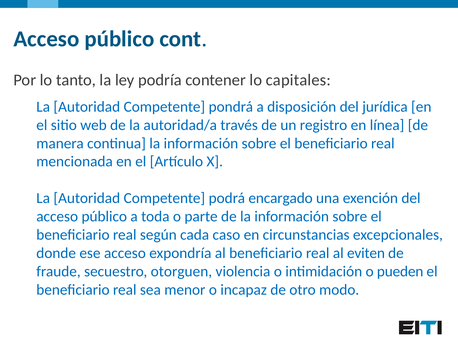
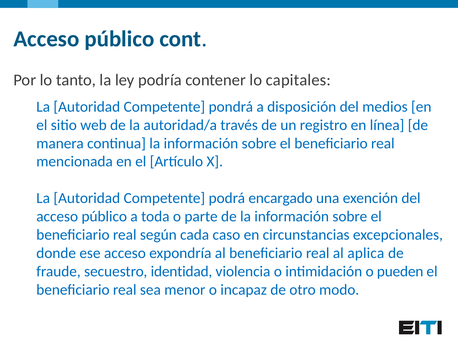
jurídica: jurídica -> medios (385, 107)
eviten: eviten -> aplica (366, 253)
otorguen: otorguen -> identidad (182, 272)
